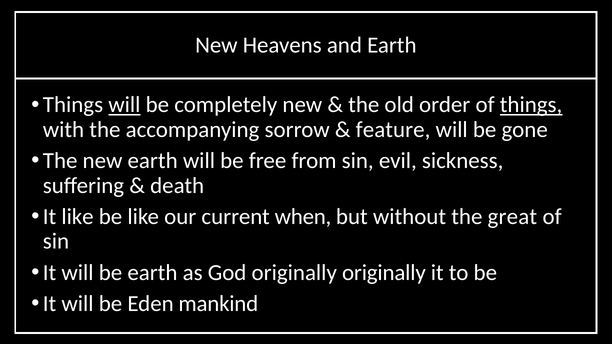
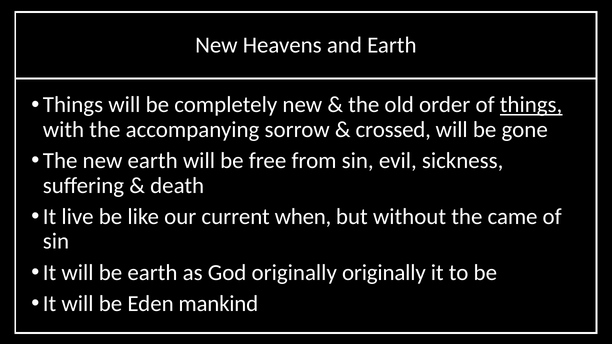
will underline: present -> none (124, 105)
feature: feature -> crossed (393, 130)
It like: like -> live (78, 217)
great: great -> came (513, 217)
